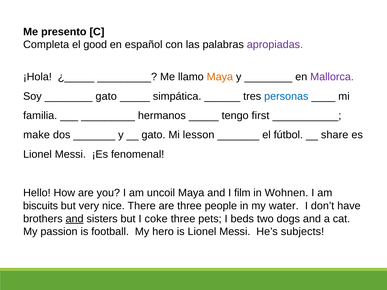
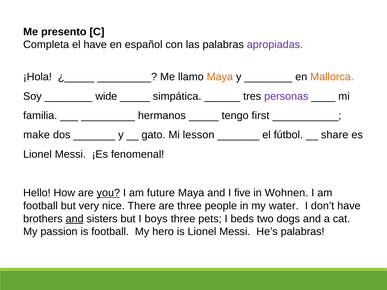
el good: good -> have (95, 45)
Mallorca colour: purple -> orange (332, 77)
gato: gato -> wide (106, 96)
personas colour: blue -> purple (286, 96)
you underline: none -> present (108, 193)
uncoil: uncoil -> future (161, 193)
film: film -> five (242, 193)
biscuits: biscuits -> football (40, 206)
coke: coke -> boys (156, 219)
He’s subjects: subjects -> palabras (303, 232)
